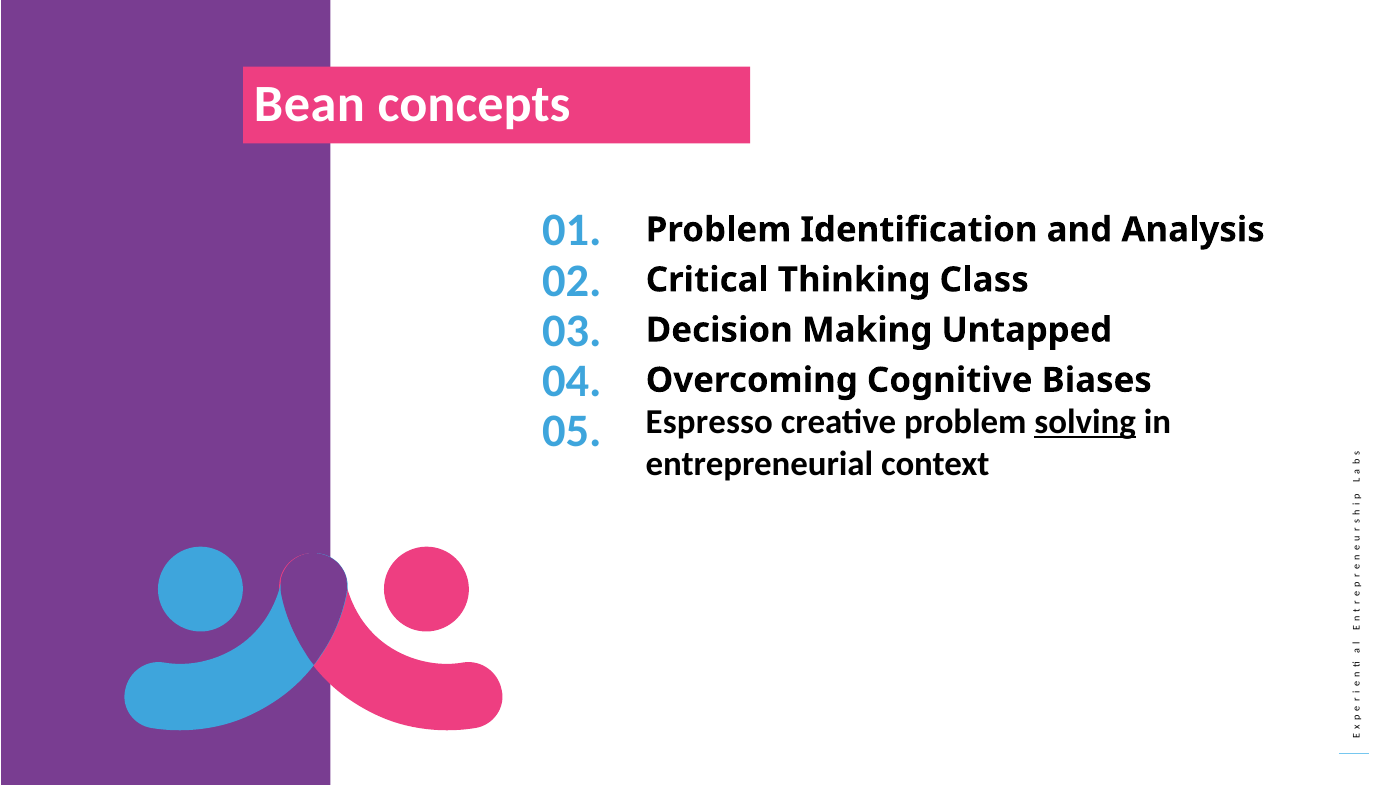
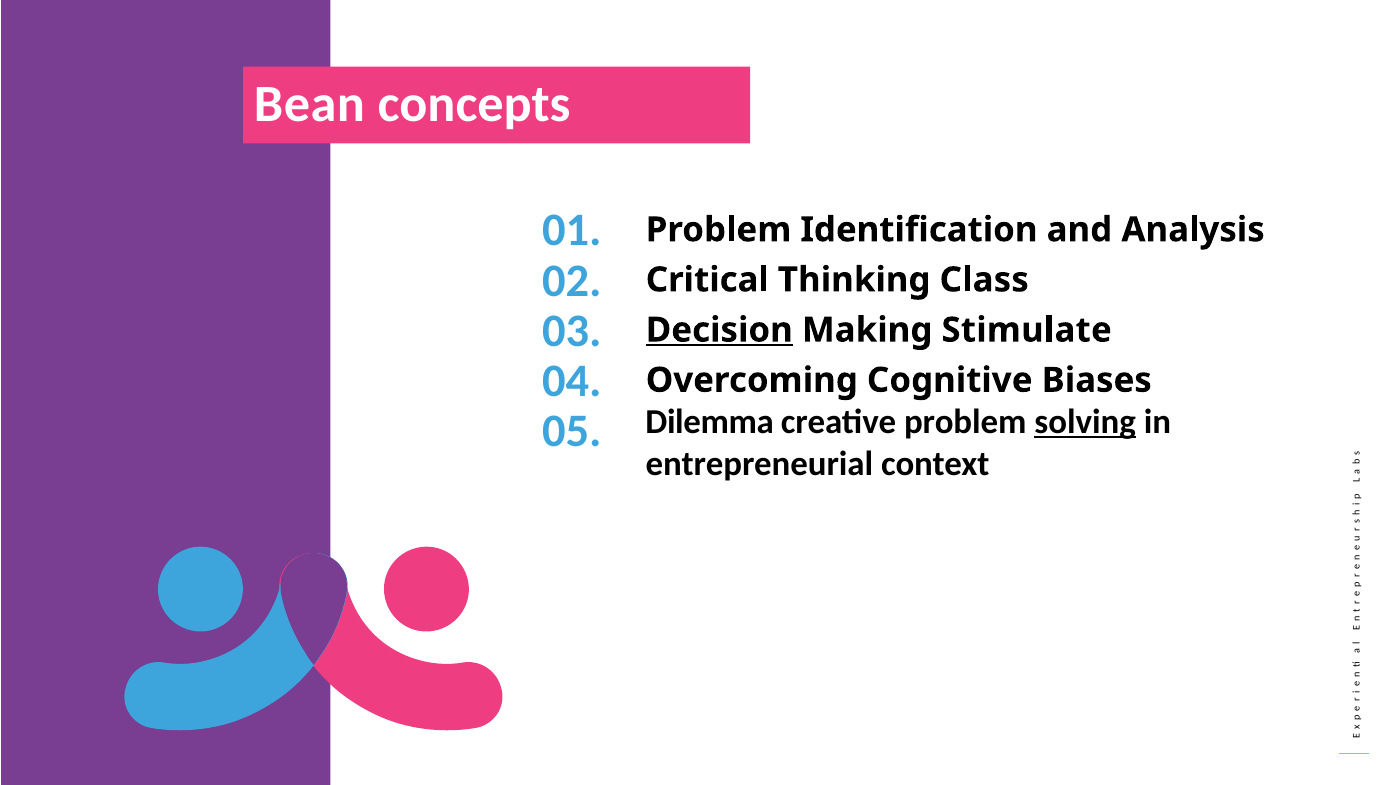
Decision underline: none -> present (719, 330)
Untapped: Untapped -> Stimulate (1027, 330)
Espresso: Espresso -> Dilemma (710, 422)
